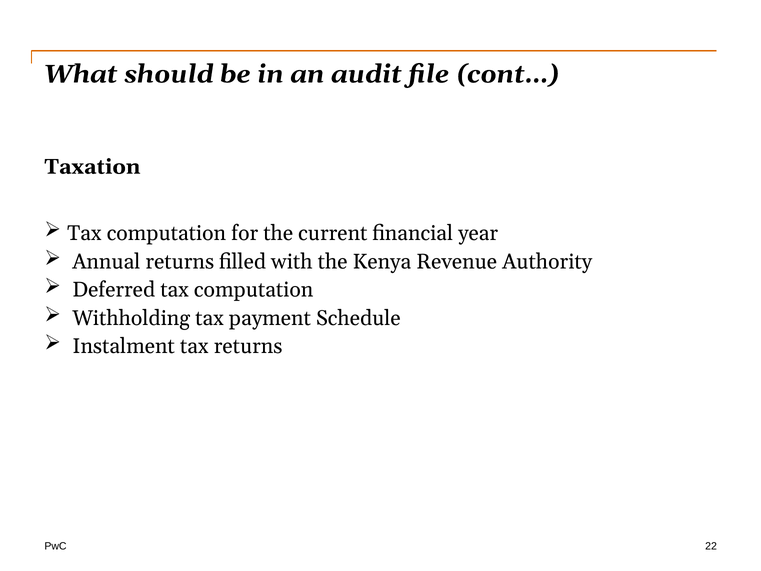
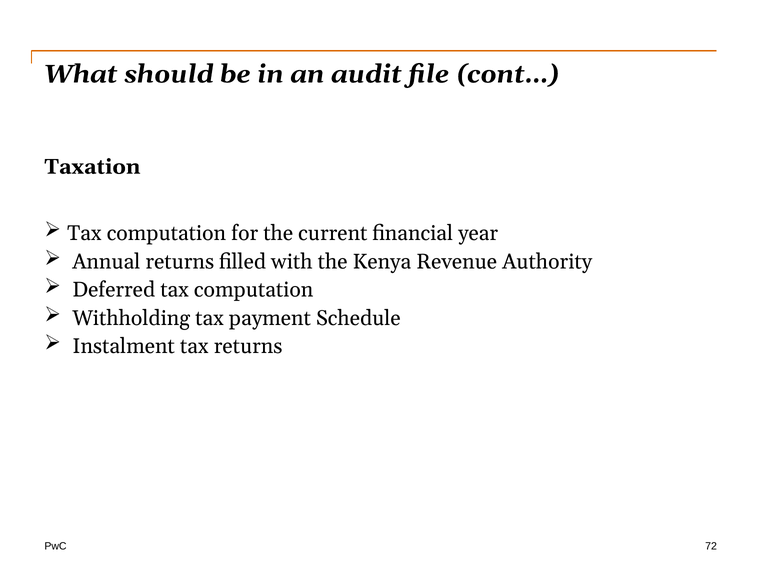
22: 22 -> 72 (711, 546)
